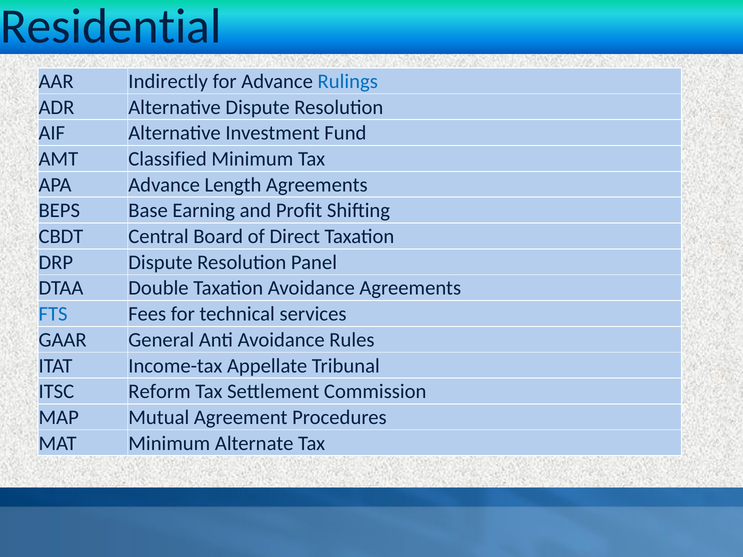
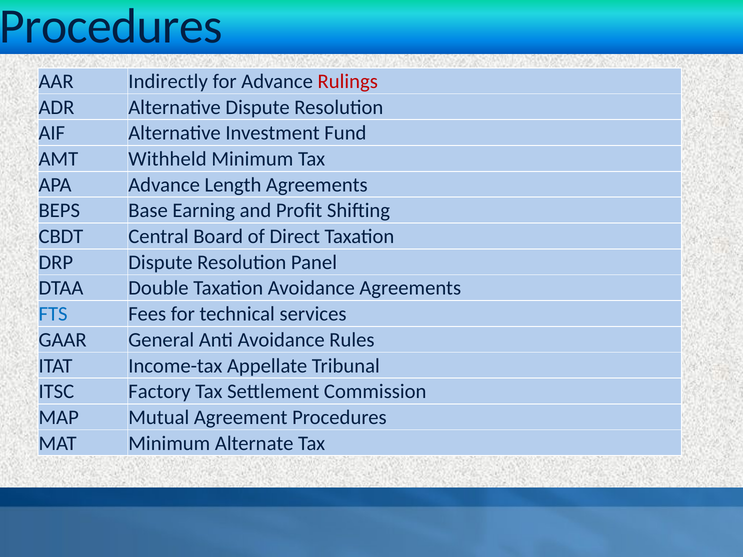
Residential: Residential -> Procedures (111, 26)
Rulings colour: blue -> red (348, 81)
Classified: Classified -> Withheld (167, 159)
Reform: Reform -> Factory (160, 392)
